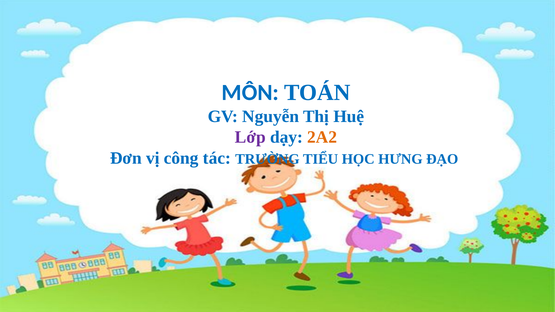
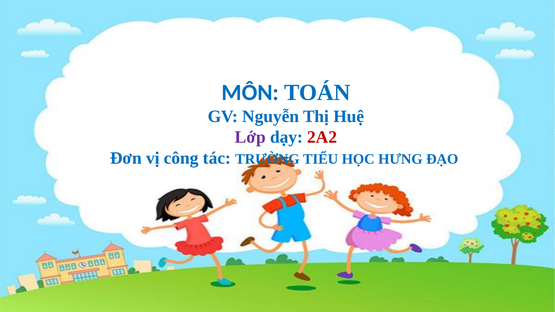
2A2 colour: orange -> red (322, 137)
